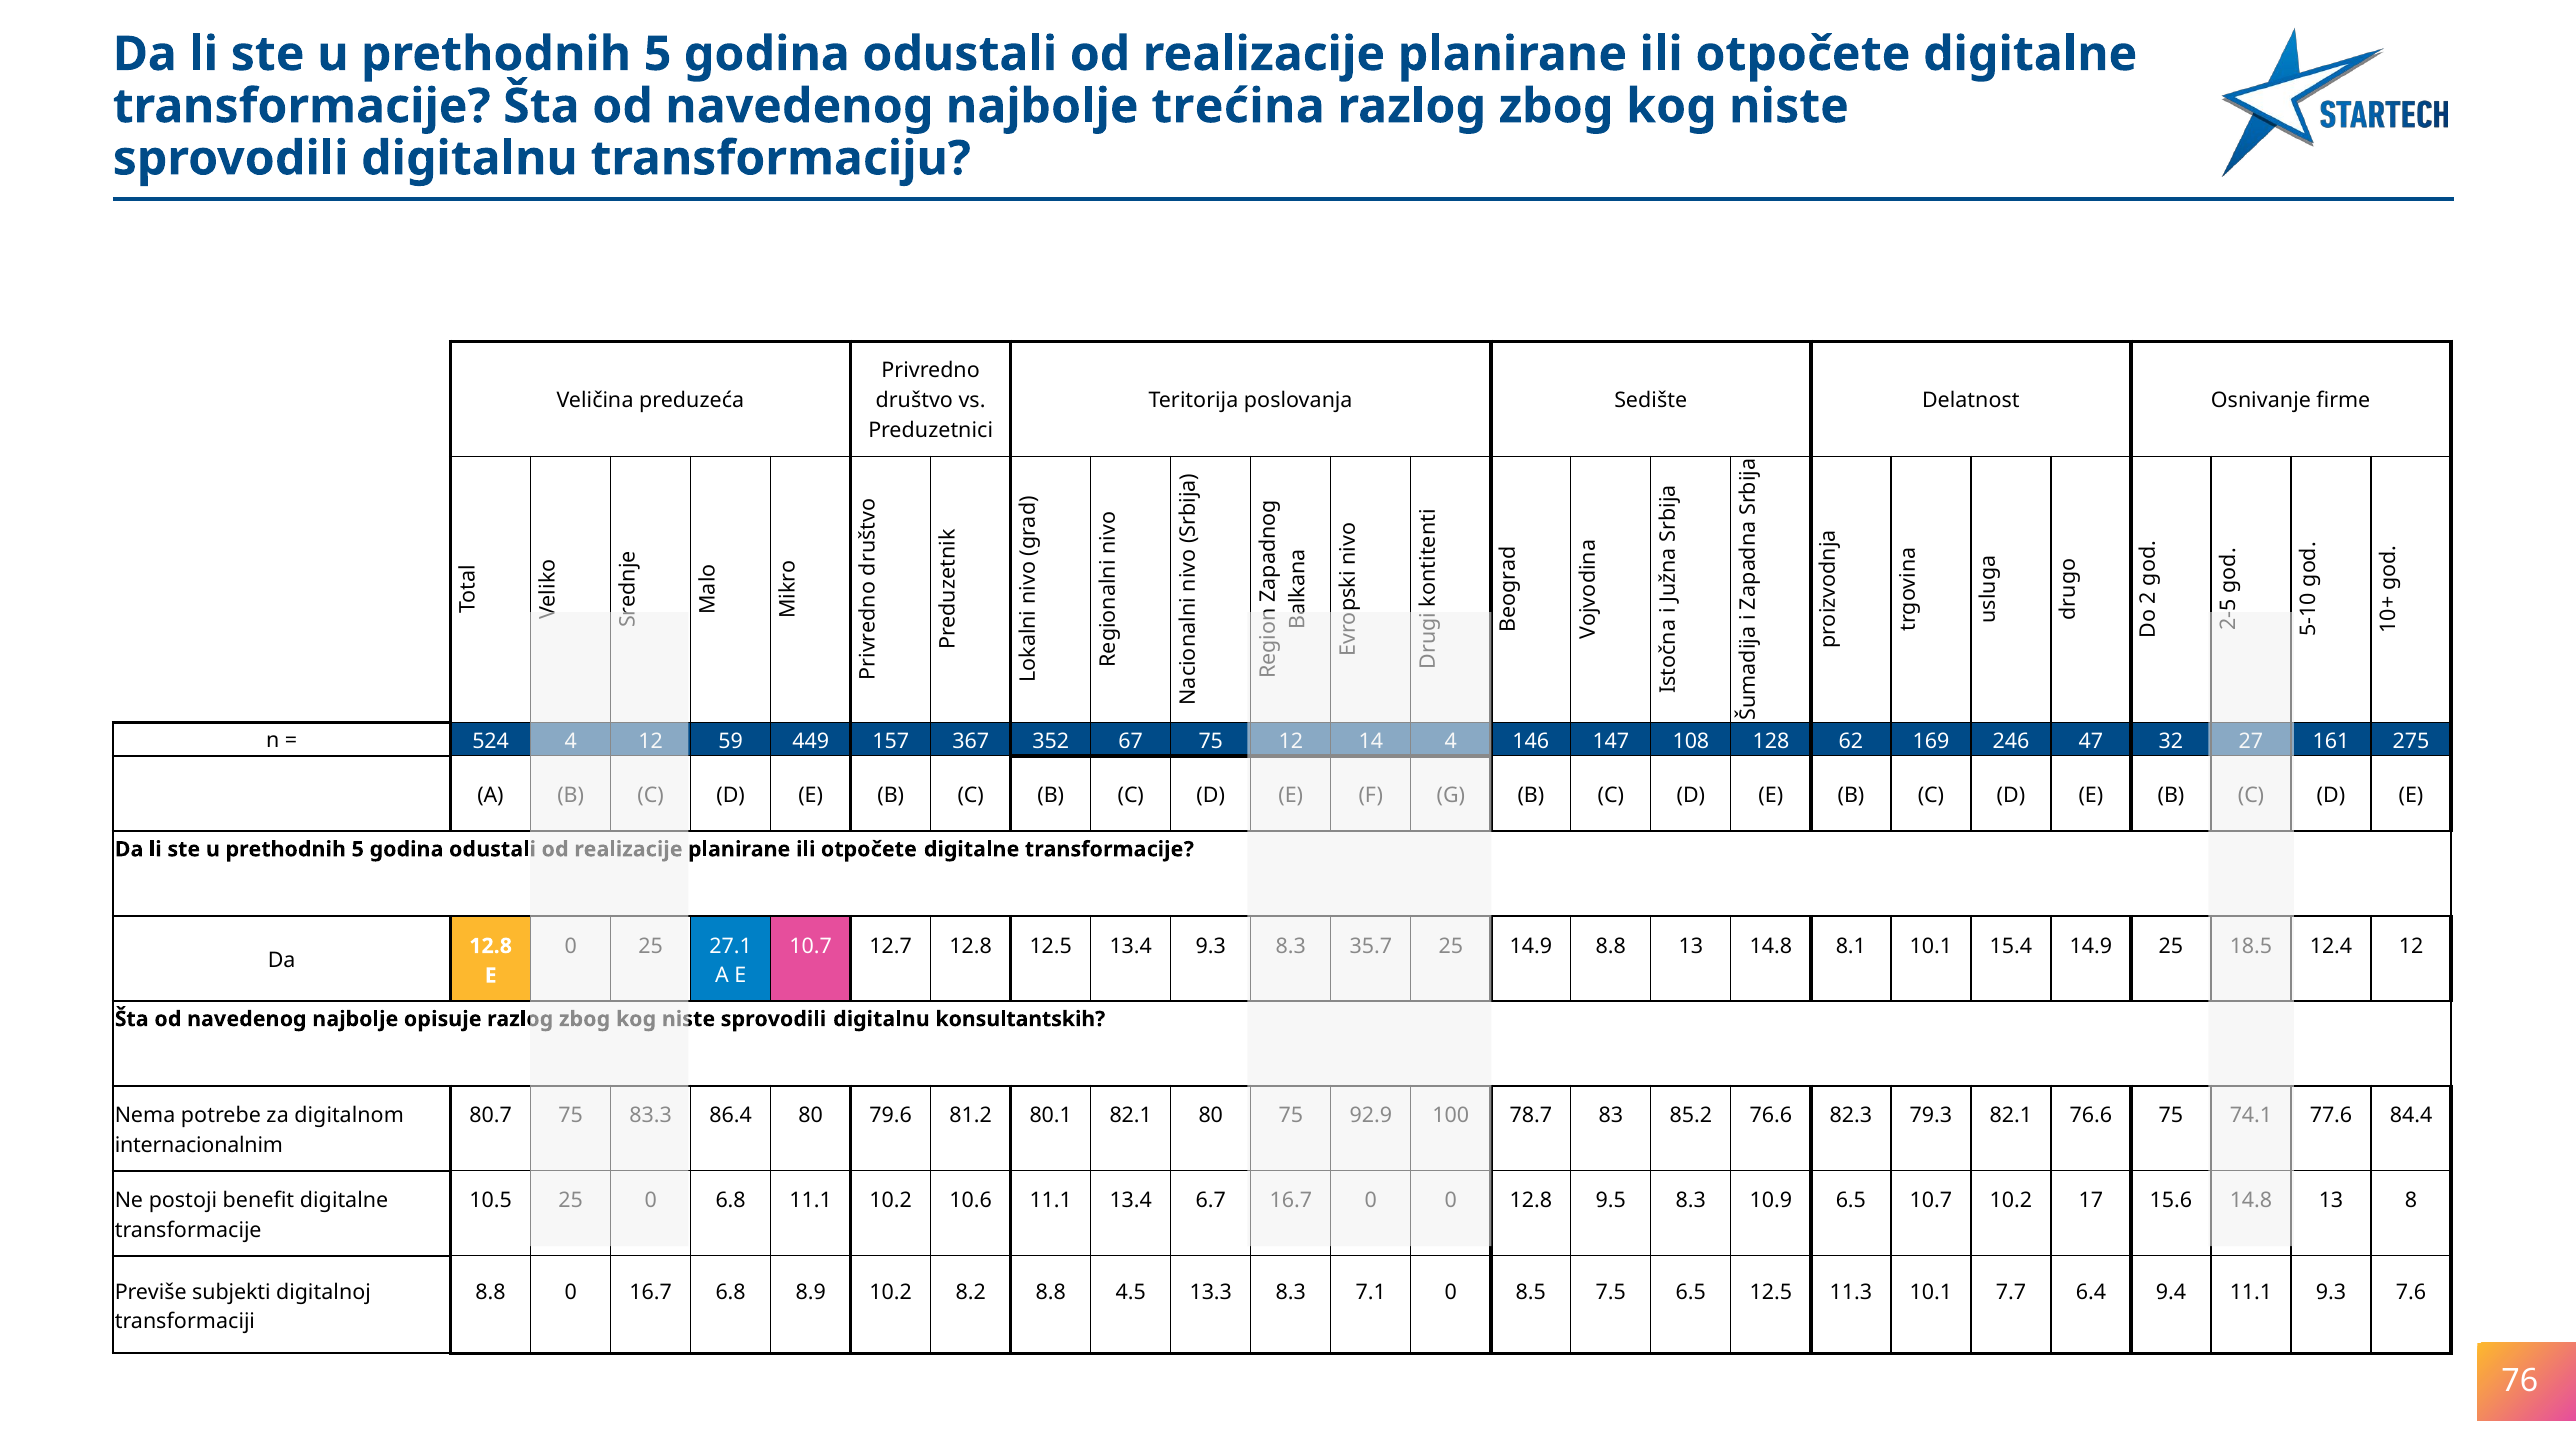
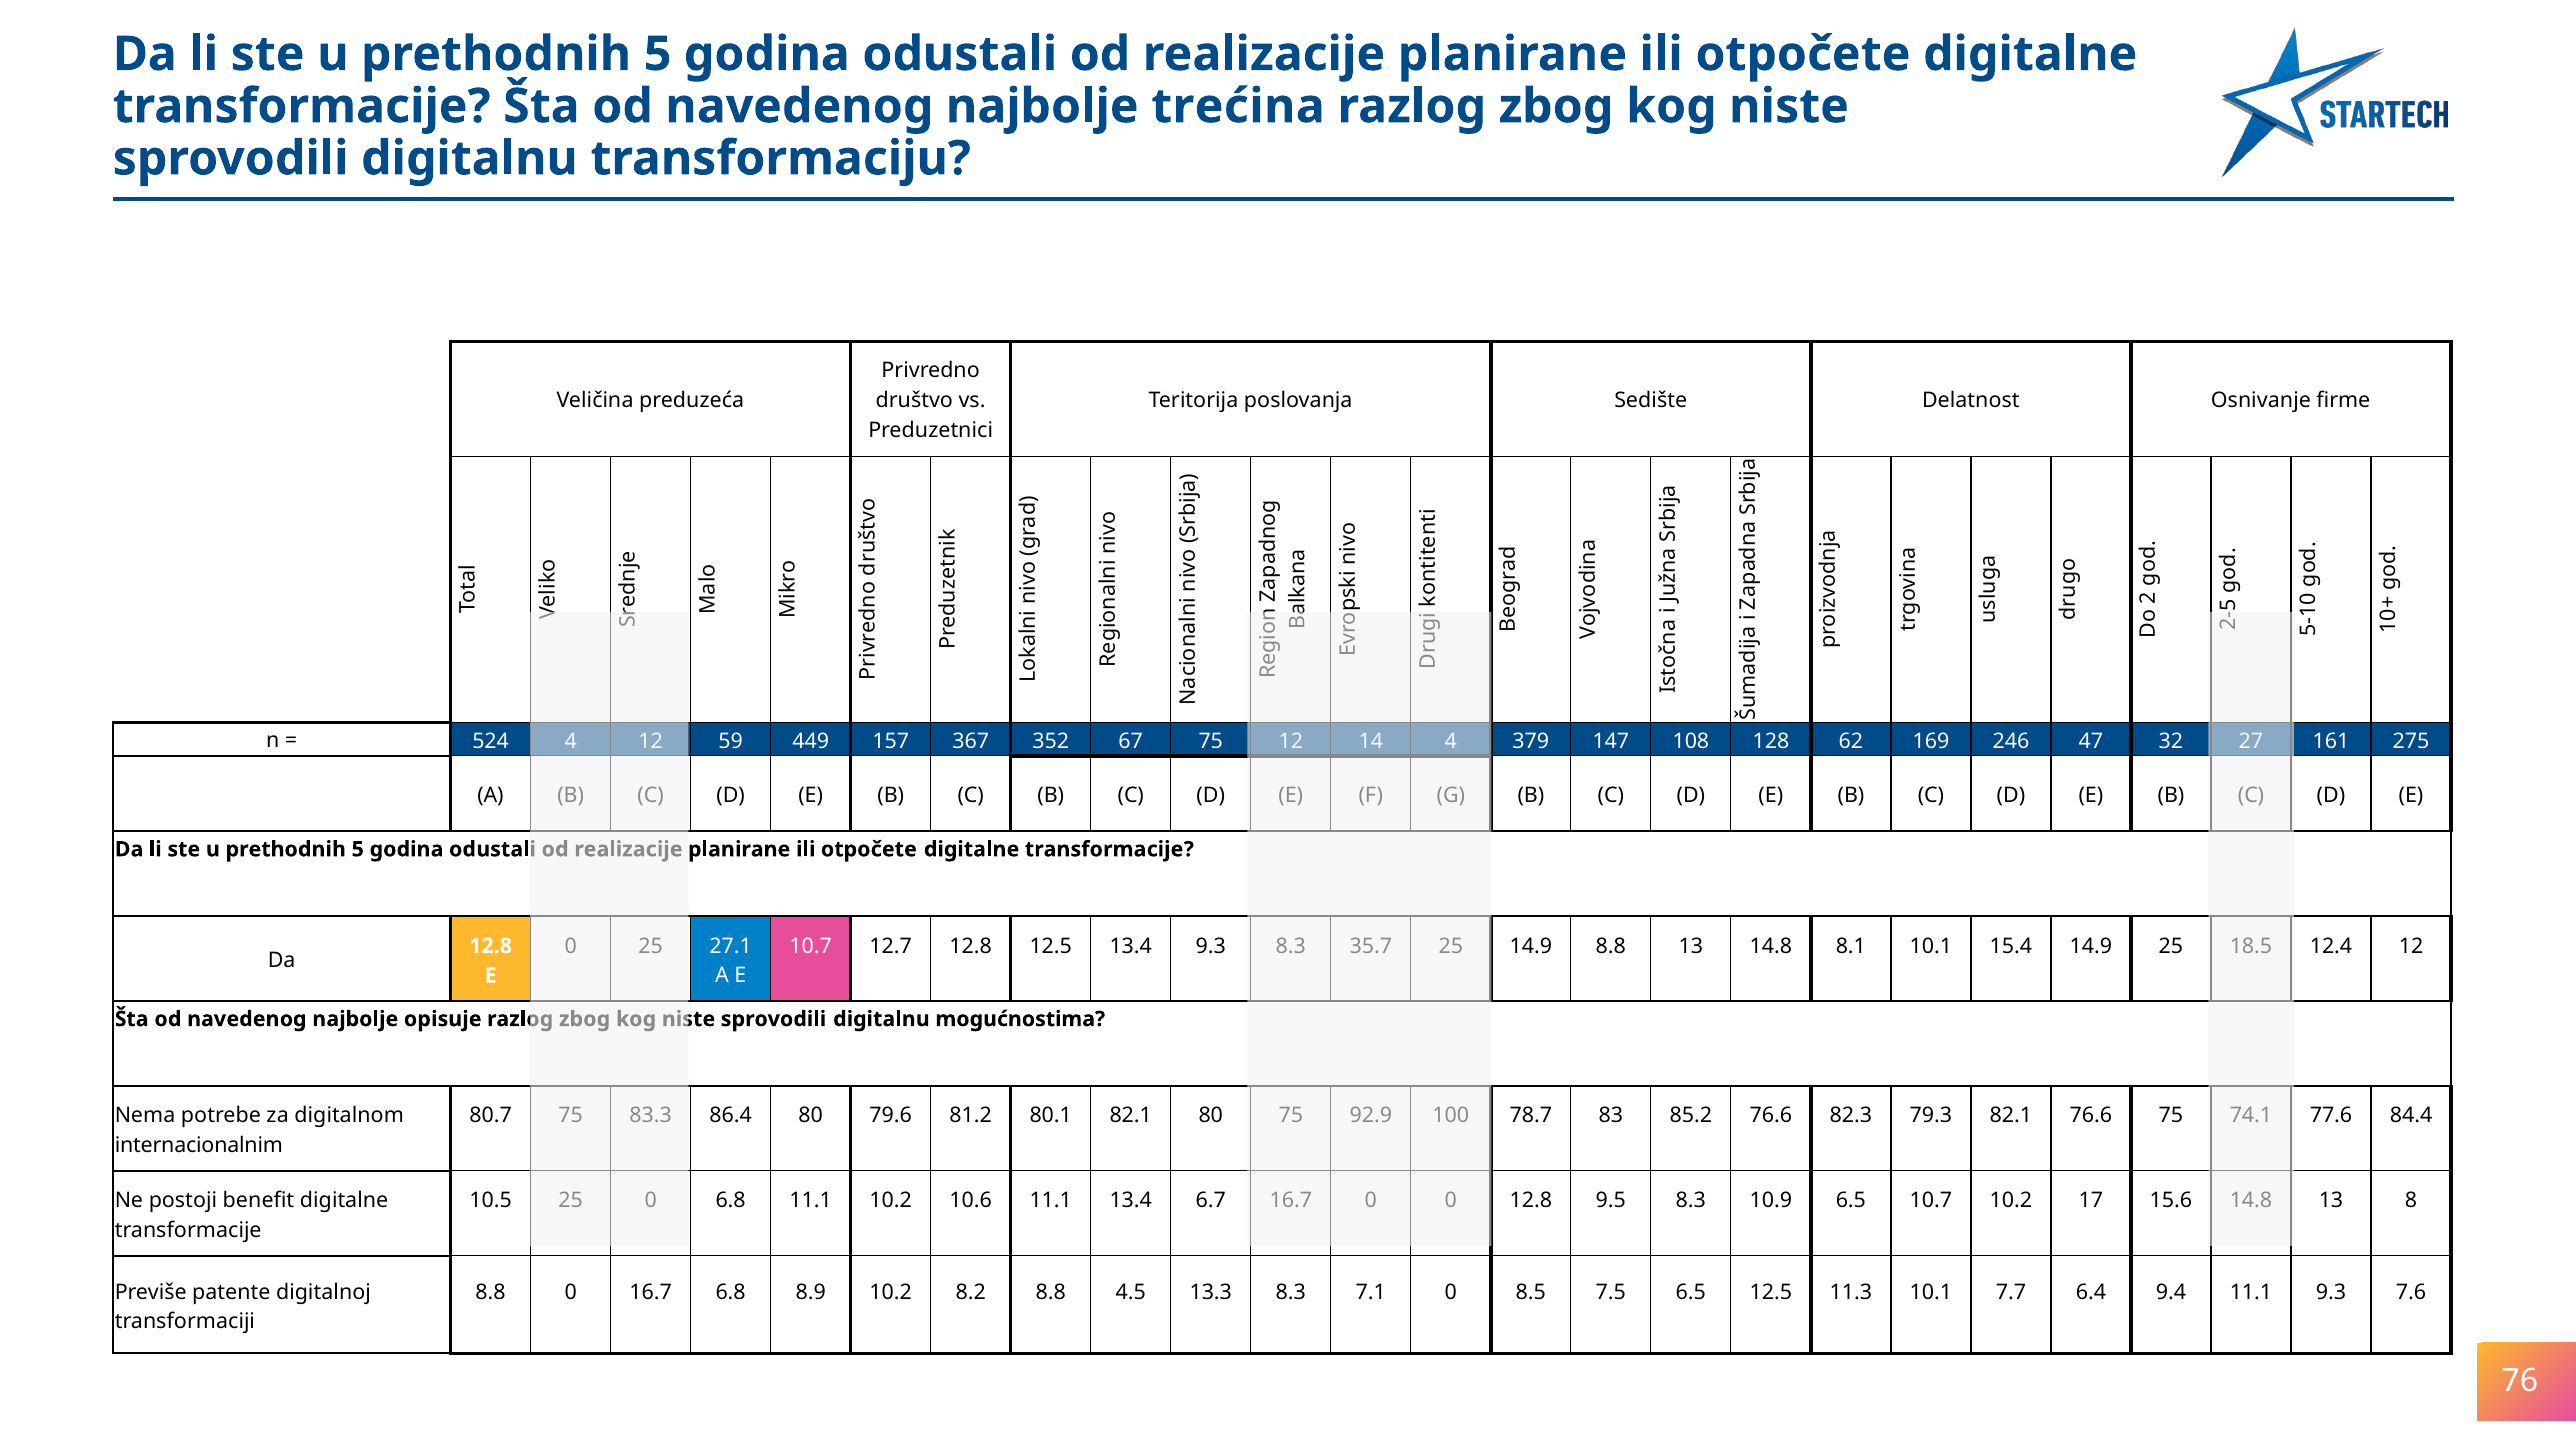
146: 146 -> 379 (1531, 741)
konsultantskih: konsultantskih -> mogućnostima (1020, 1019)
subjekti: subjekti -> patente (231, 1292)
